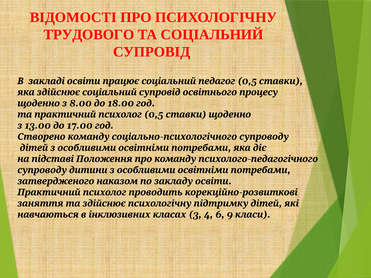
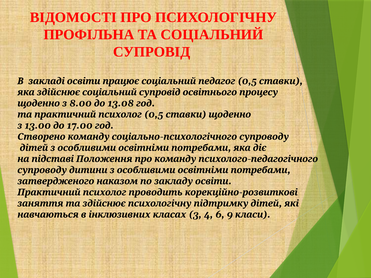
ТРУДОВОГО: ТРУДОВОГО -> ПРОФІЛЬНА (89, 35)
18.00: 18.00 -> 13.08 (121, 103)
